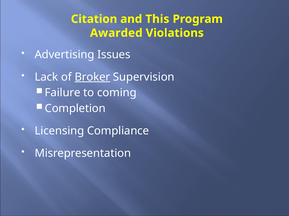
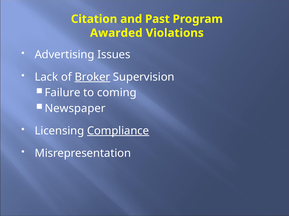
This: This -> Past (157, 19)
Completion: Completion -> Newspaper (75, 109)
Compliance underline: none -> present (118, 131)
